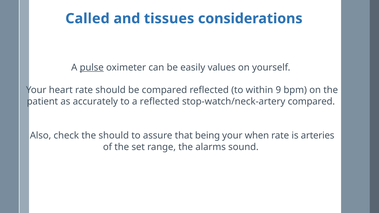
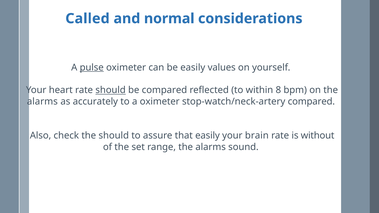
tissues: tissues -> normal (169, 19)
should underline: none -> present (111, 90)
9: 9 -> 8 (278, 90)
patient: patient -> alarms (42, 102)
a reflected: reflected -> oximeter (160, 102)
that being: being -> easily (208, 136)
when: when -> brain (257, 136)
arteries: arteries -> without (318, 136)
